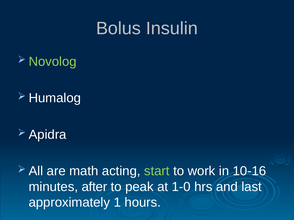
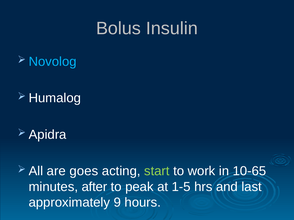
Novolog colour: light green -> light blue (53, 62)
math: math -> goes (84, 171)
10-16: 10-16 -> 10-65 (249, 171)
1-0: 1-0 -> 1-5 (181, 187)
1: 1 -> 9 (117, 203)
